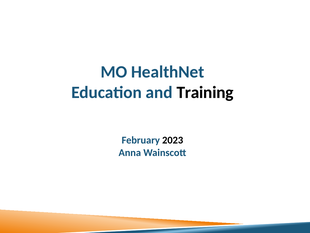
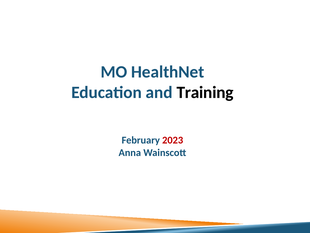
2023 colour: black -> red (173, 140)
